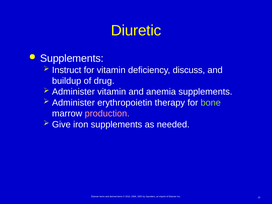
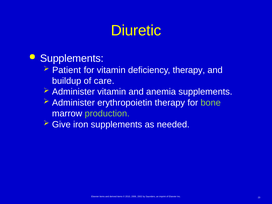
Instruct: Instruct -> Patient (67, 70)
deficiency discuss: discuss -> therapy (189, 70)
drug: drug -> care (104, 81)
production colour: pink -> light green (107, 114)
